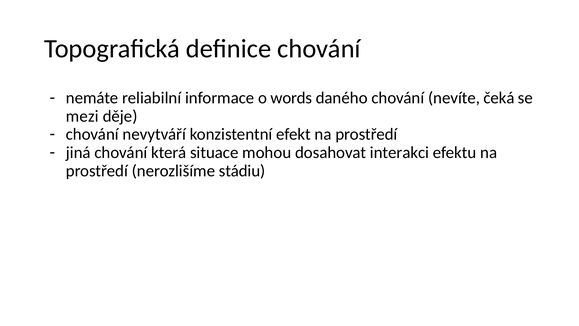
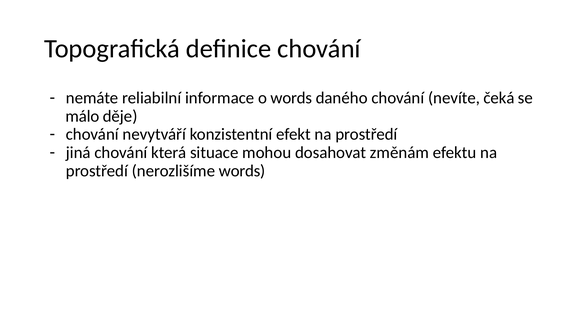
mezi: mezi -> málo (82, 116)
interakci: interakci -> změnám (399, 152)
nerozlišíme stádiu: stádiu -> words (242, 171)
